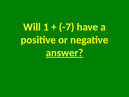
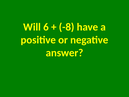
1: 1 -> 6 (46, 27)
-7: -7 -> -8 (67, 27)
answer underline: present -> none (65, 53)
